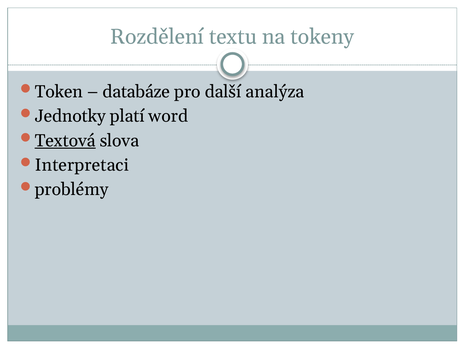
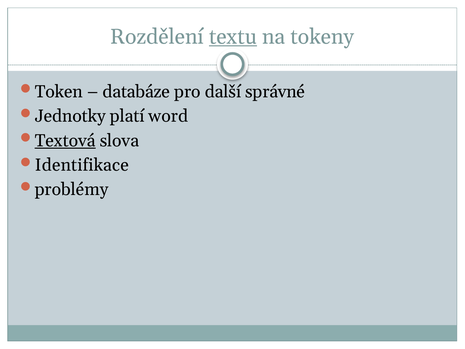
textu underline: none -> present (233, 37)
analýza: analýza -> správné (275, 92)
Interpretaci: Interpretaci -> Identifikace (82, 165)
